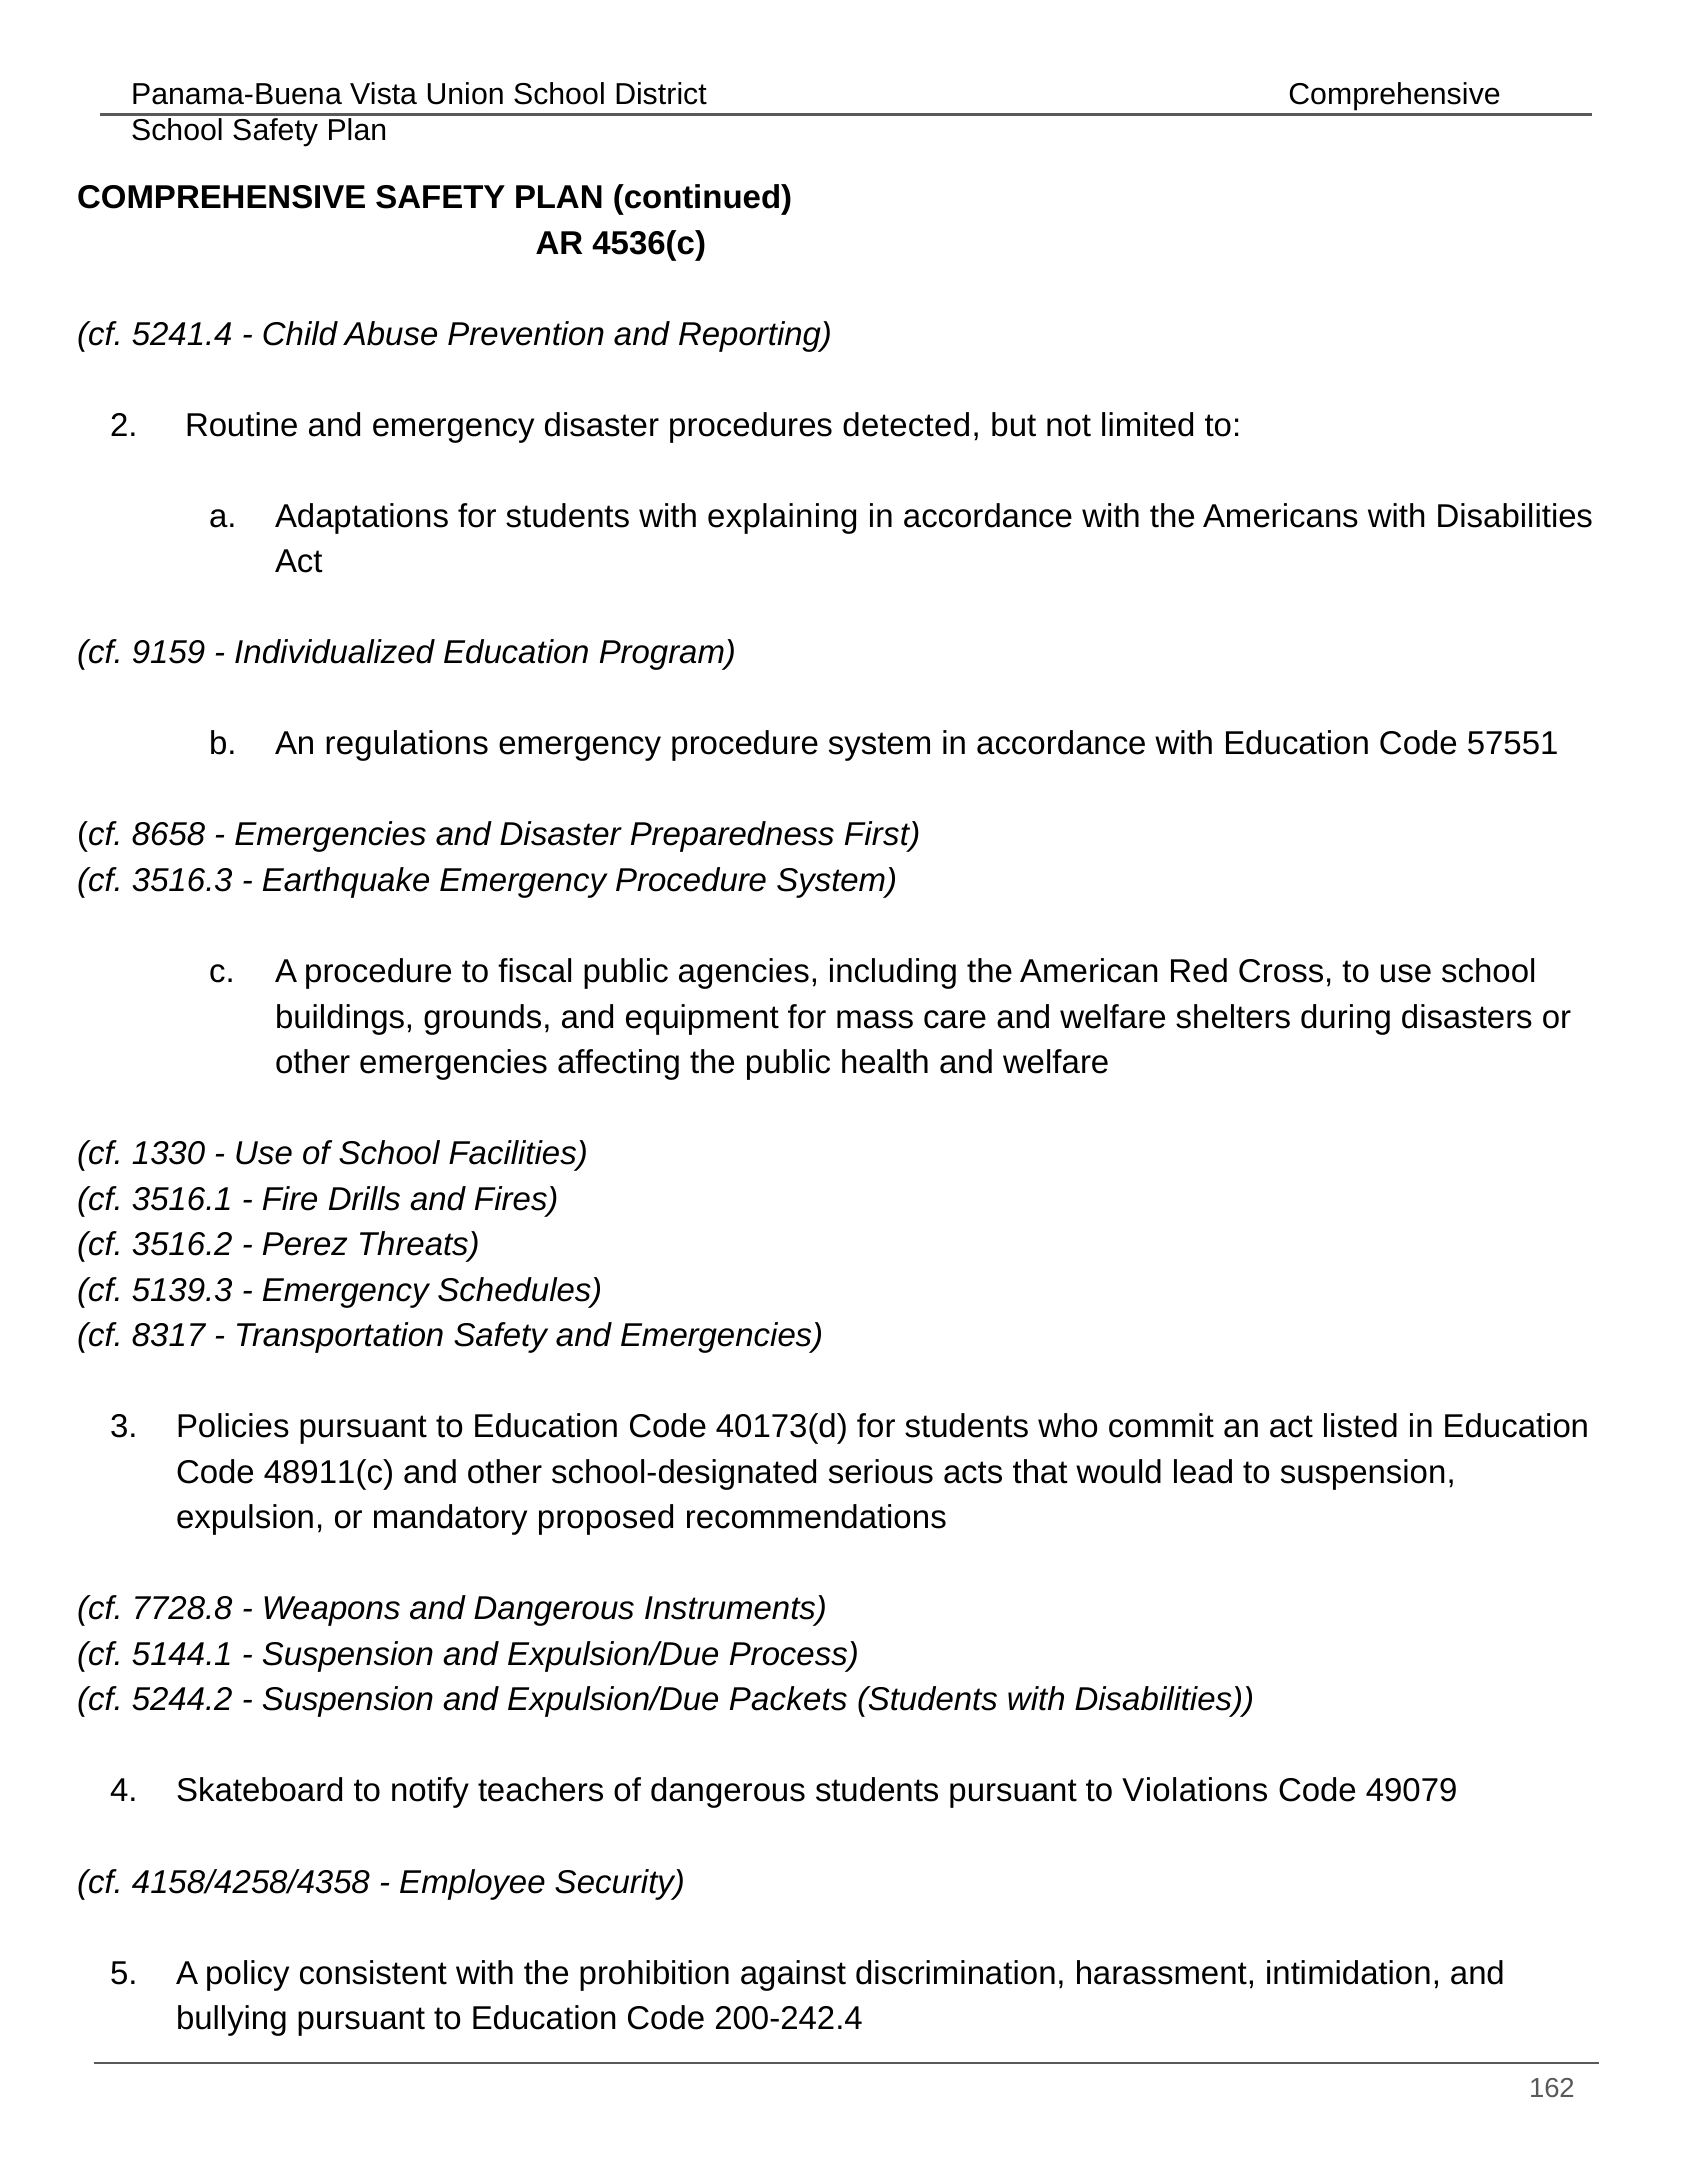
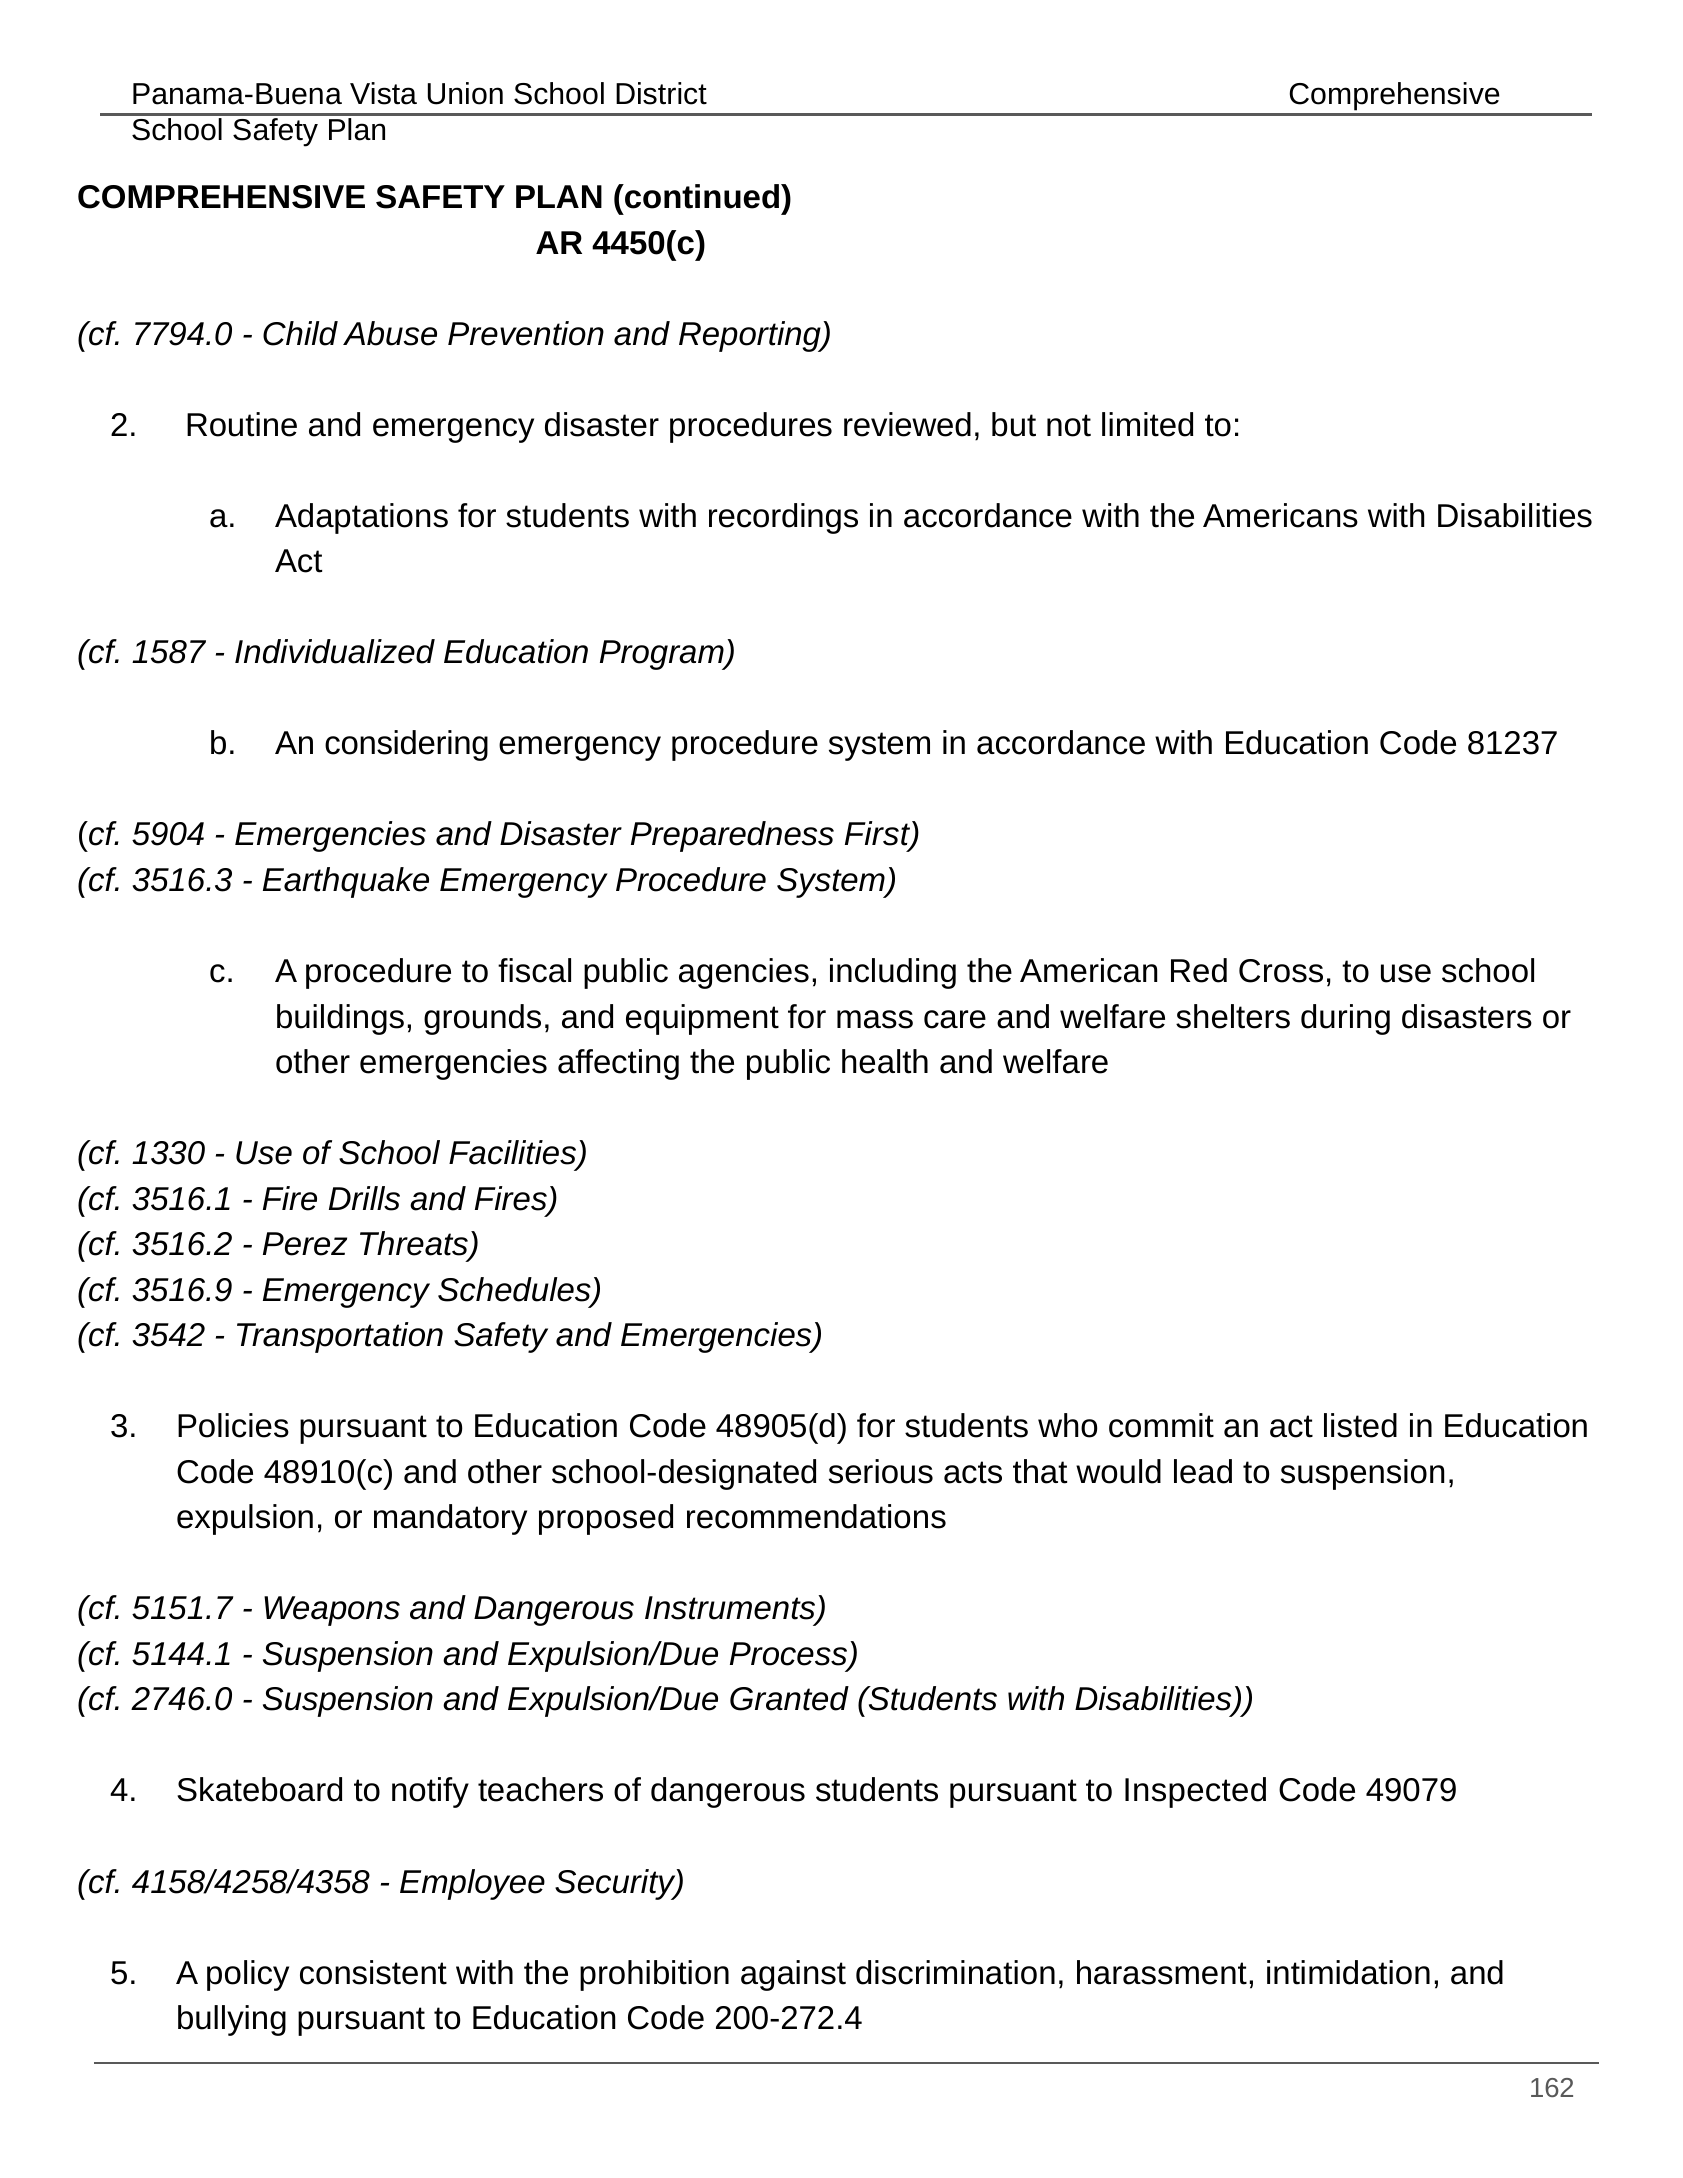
4536(c: 4536(c -> 4450(c (649, 243)
5241.4: 5241.4 -> 7794.0 (182, 334)
detected: detected -> reviewed (912, 425)
explaining: explaining -> recordings (783, 516)
9159: 9159 -> 1587 (169, 653)
regulations: regulations -> considering (407, 744)
57551: 57551 -> 81237 (1513, 744)
8658: 8658 -> 5904 (169, 835)
5139.3: 5139.3 -> 3516.9 (182, 1290)
8317: 8317 -> 3542 (169, 1336)
40173(d: 40173(d -> 48905(d (782, 1427)
48911(c: 48911(c -> 48910(c (329, 1472)
7728.8: 7728.8 -> 5151.7 (182, 1609)
5244.2: 5244.2 -> 2746.0 (182, 1700)
Packets: Packets -> Granted (788, 1700)
Violations: Violations -> Inspected (1195, 1791)
200-242.4: 200-242.4 -> 200-272.4 (789, 2019)
